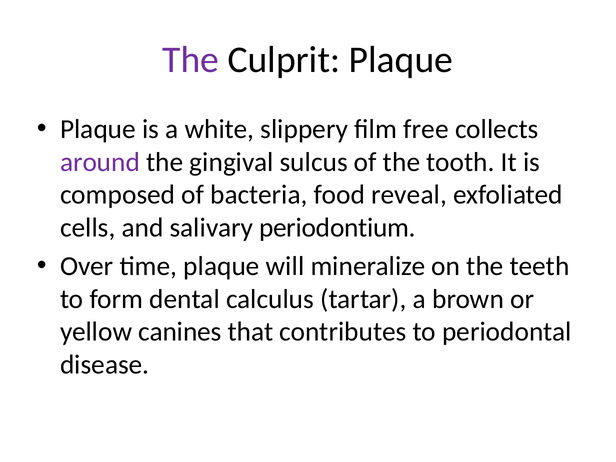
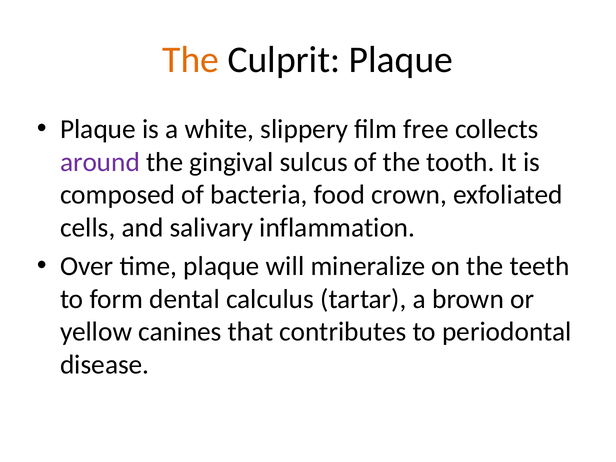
The colour: purple -> orange (191, 60)
reveal: reveal -> crown (409, 195)
periodontium: periodontium -> inflammation (337, 228)
